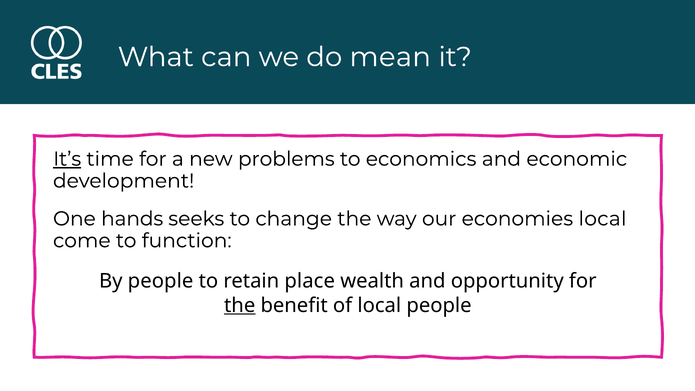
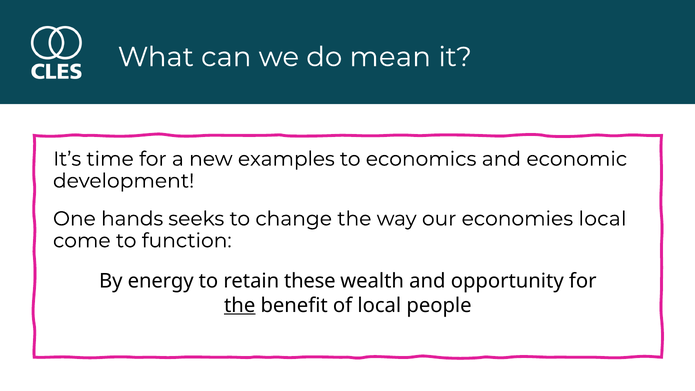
It’s underline: present -> none (67, 159)
problems: problems -> examples (286, 159)
By people: people -> energy (161, 281)
place: place -> these (310, 281)
